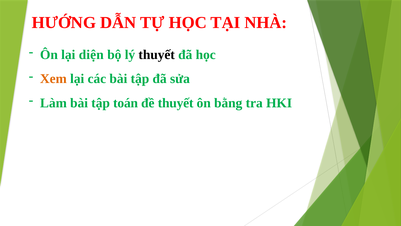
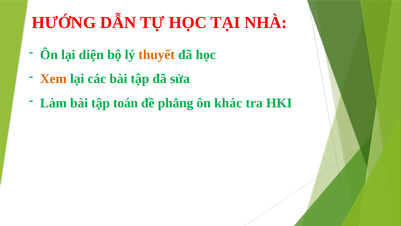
thuyết colour: black -> orange (157, 55)
đề thuyết: thuyết -> phẳng (176, 103)
bằng: bằng -> khác (228, 103)
